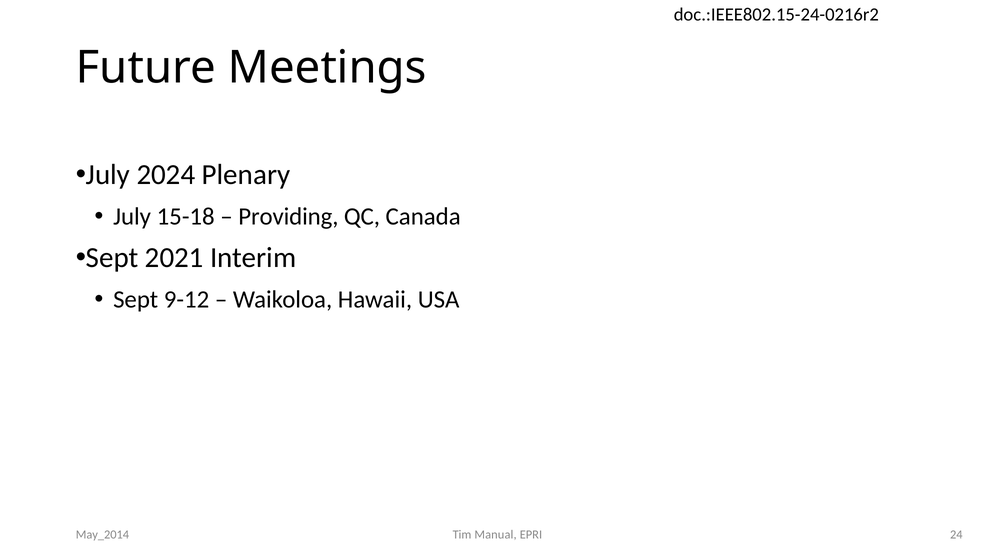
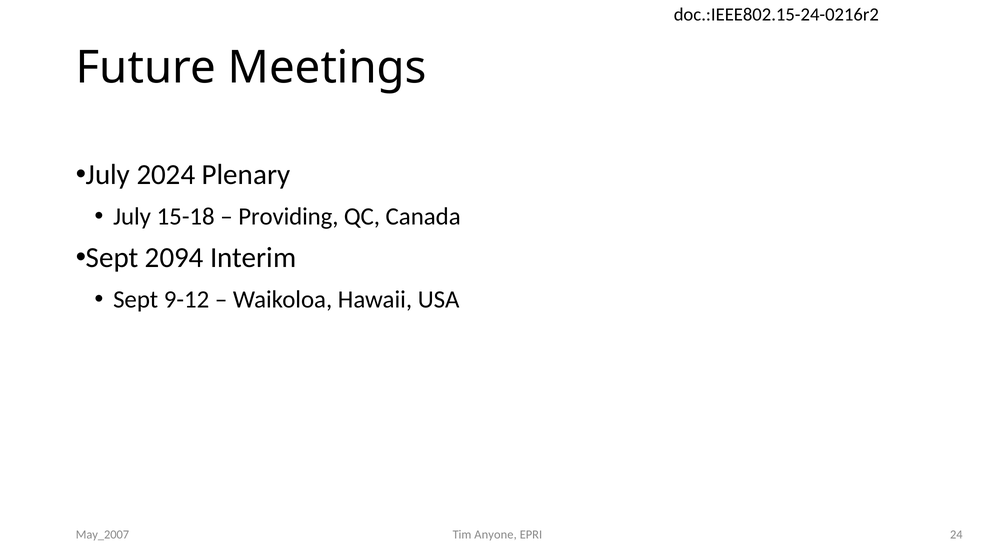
2021: 2021 -> 2094 (174, 258)
May_2014: May_2014 -> May_2007 (102, 534)
Manual: Manual -> Anyone (496, 534)
